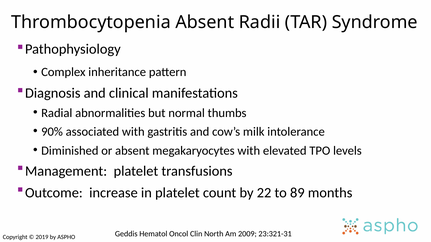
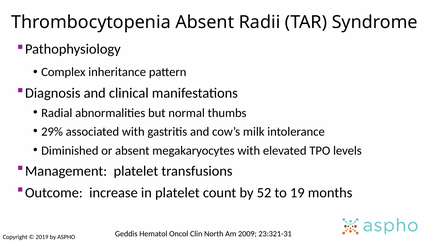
90%: 90% -> 29% (52, 132)
22: 22 -> 52 (264, 193)
89: 89 -> 19 (297, 193)
